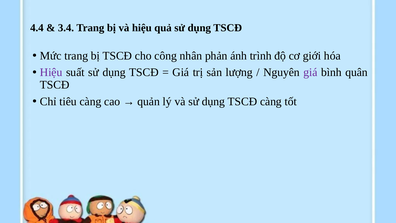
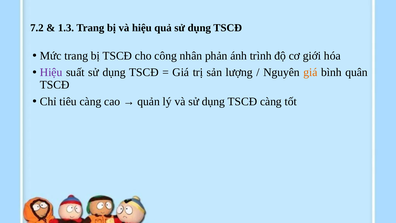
4.4: 4.4 -> 7.2 (37, 28)
3.4: 3.4 -> 1.3 (66, 28)
giá colour: purple -> orange (310, 72)
